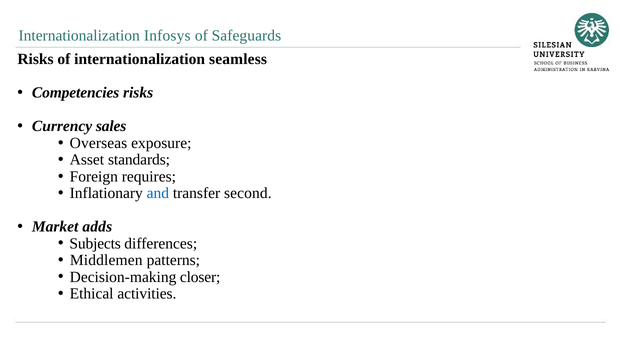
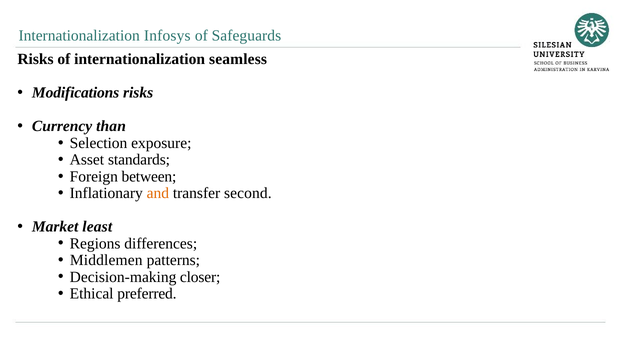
Competencies: Competencies -> Modifications (76, 93)
sales: sales -> than (111, 126)
Overseas: Overseas -> Selection (99, 143)
requires: requires -> between (149, 176)
and colour: blue -> orange (158, 193)
adds: adds -> least (97, 227)
Subjects: Subjects -> Regions (95, 243)
activities: activities -> preferred (147, 294)
